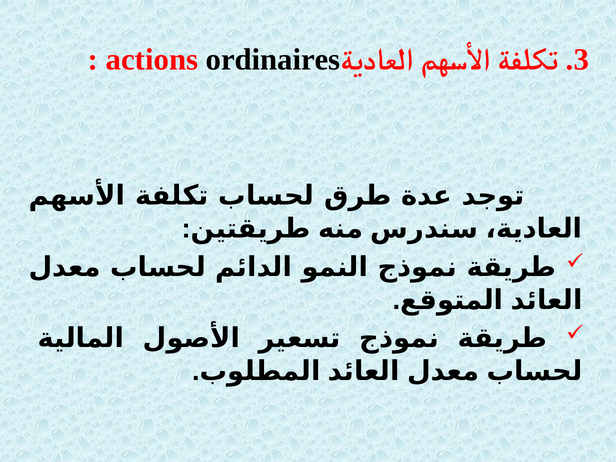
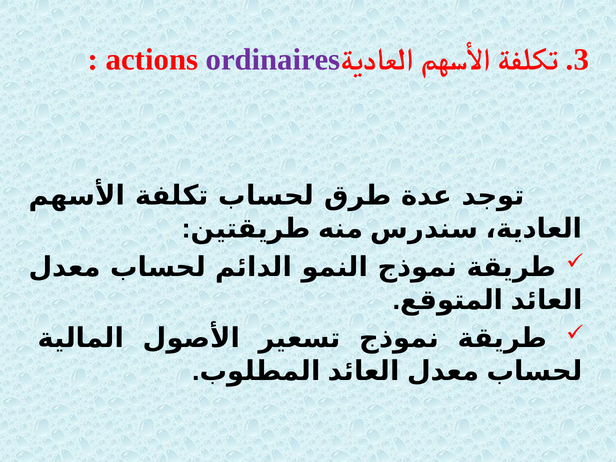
ordinaires colour: black -> purple (273, 60)
